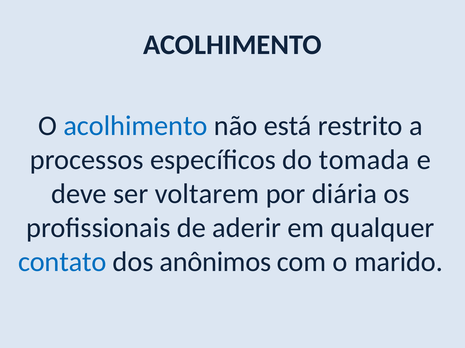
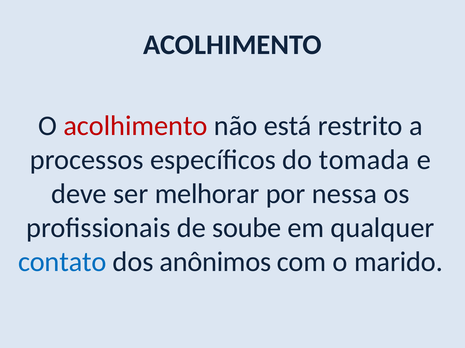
acolhimento colour: blue -> red (135, 126)
voltarem: voltarem -> melhorar (207, 194)
diária: diária -> nessa (344, 194)
aderir: aderir -> soube (247, 228)
